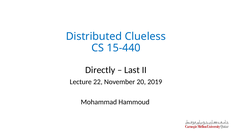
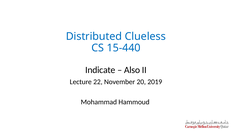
Directly: Directly -> Indicate (100, 70)
Last: Last -> Also (132, 70)
